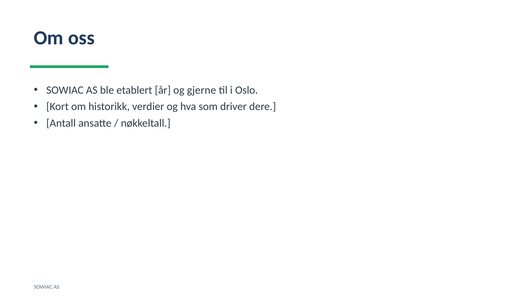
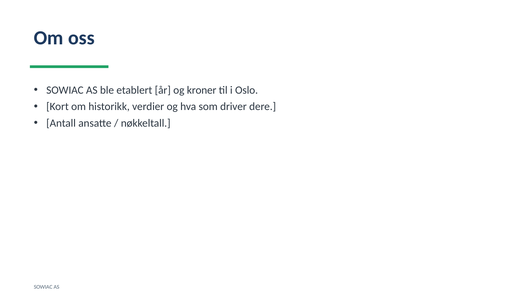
gjerne: gjerne -> kroner (202, 90)
